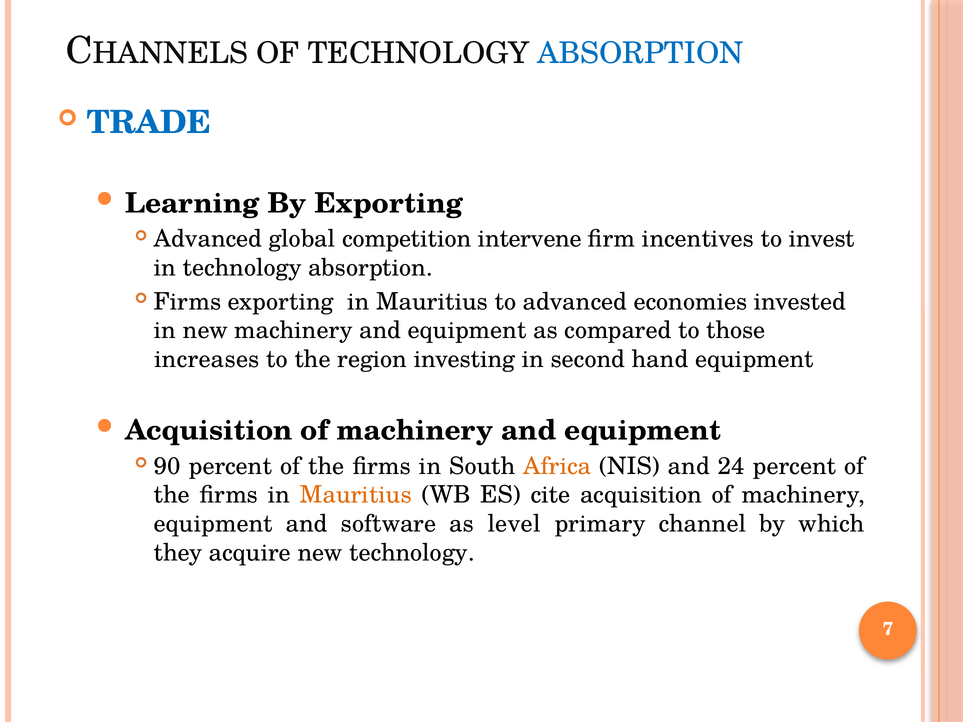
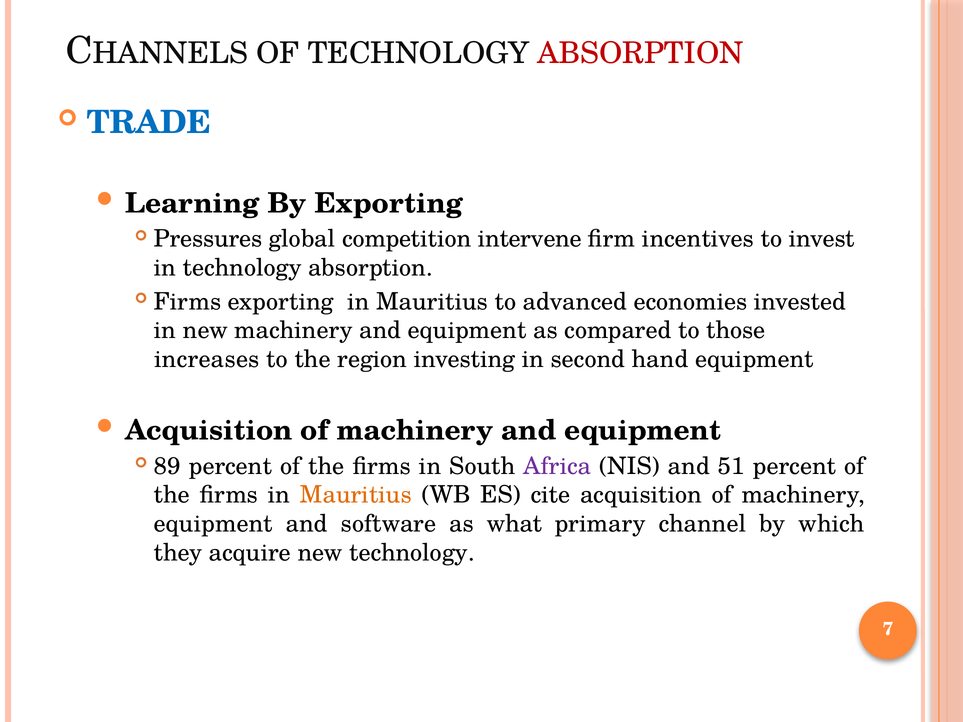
ABSORPTION colour: blue -> red (640, 53)
Advanced: Advanced -> Pressures (208, 239)
90: 90 -> 89 (167, 466)
Africa colour: orange -> purple (557, 466)
24: 24 -> 51 (731, 466)
level: level -> what (514, 524)
